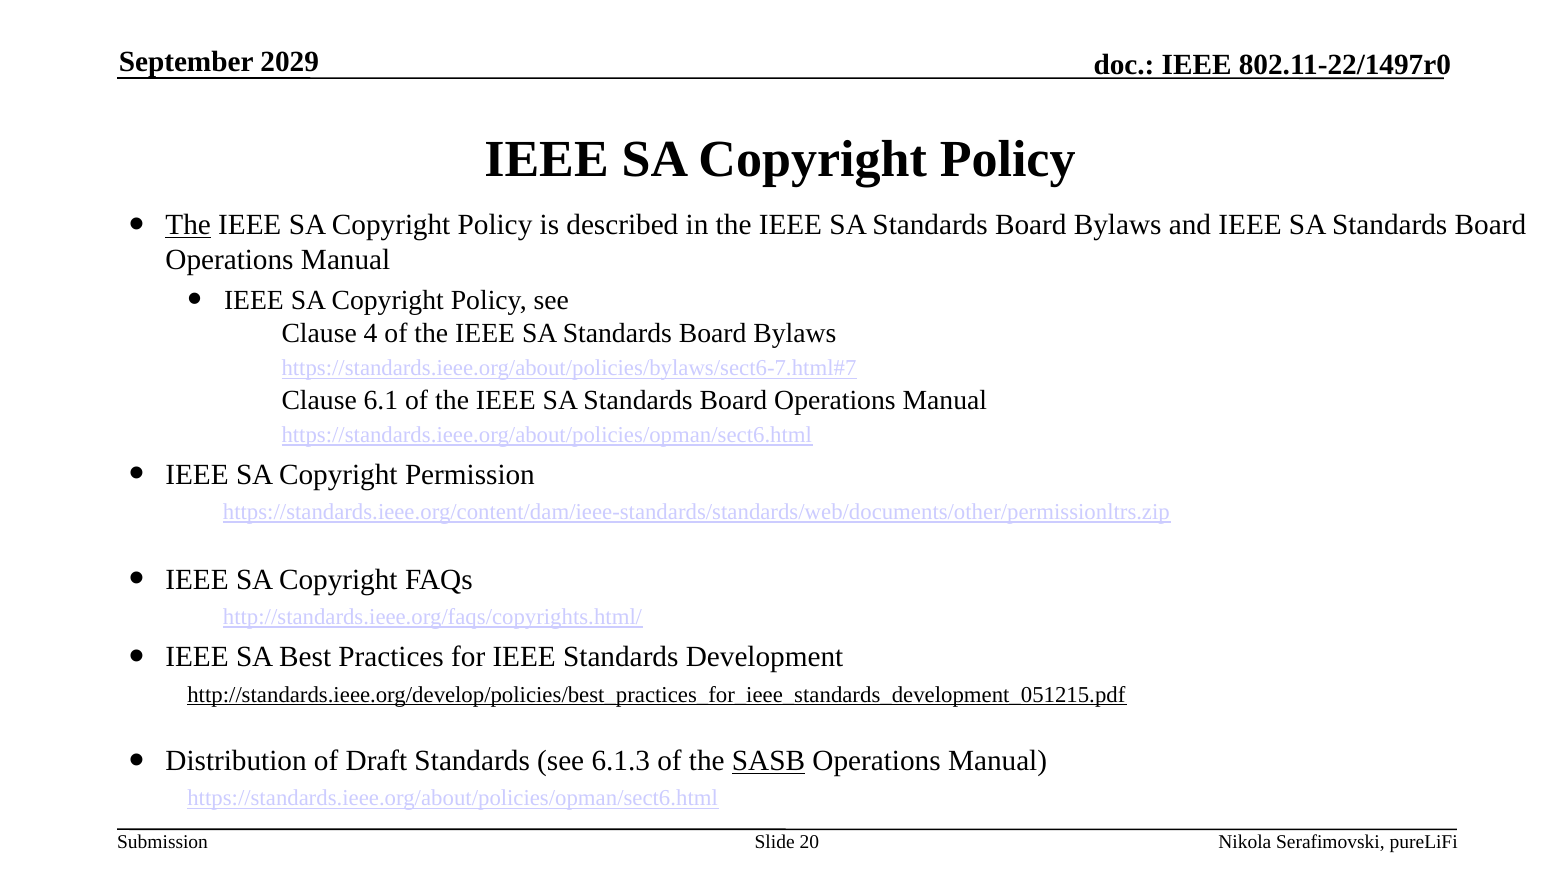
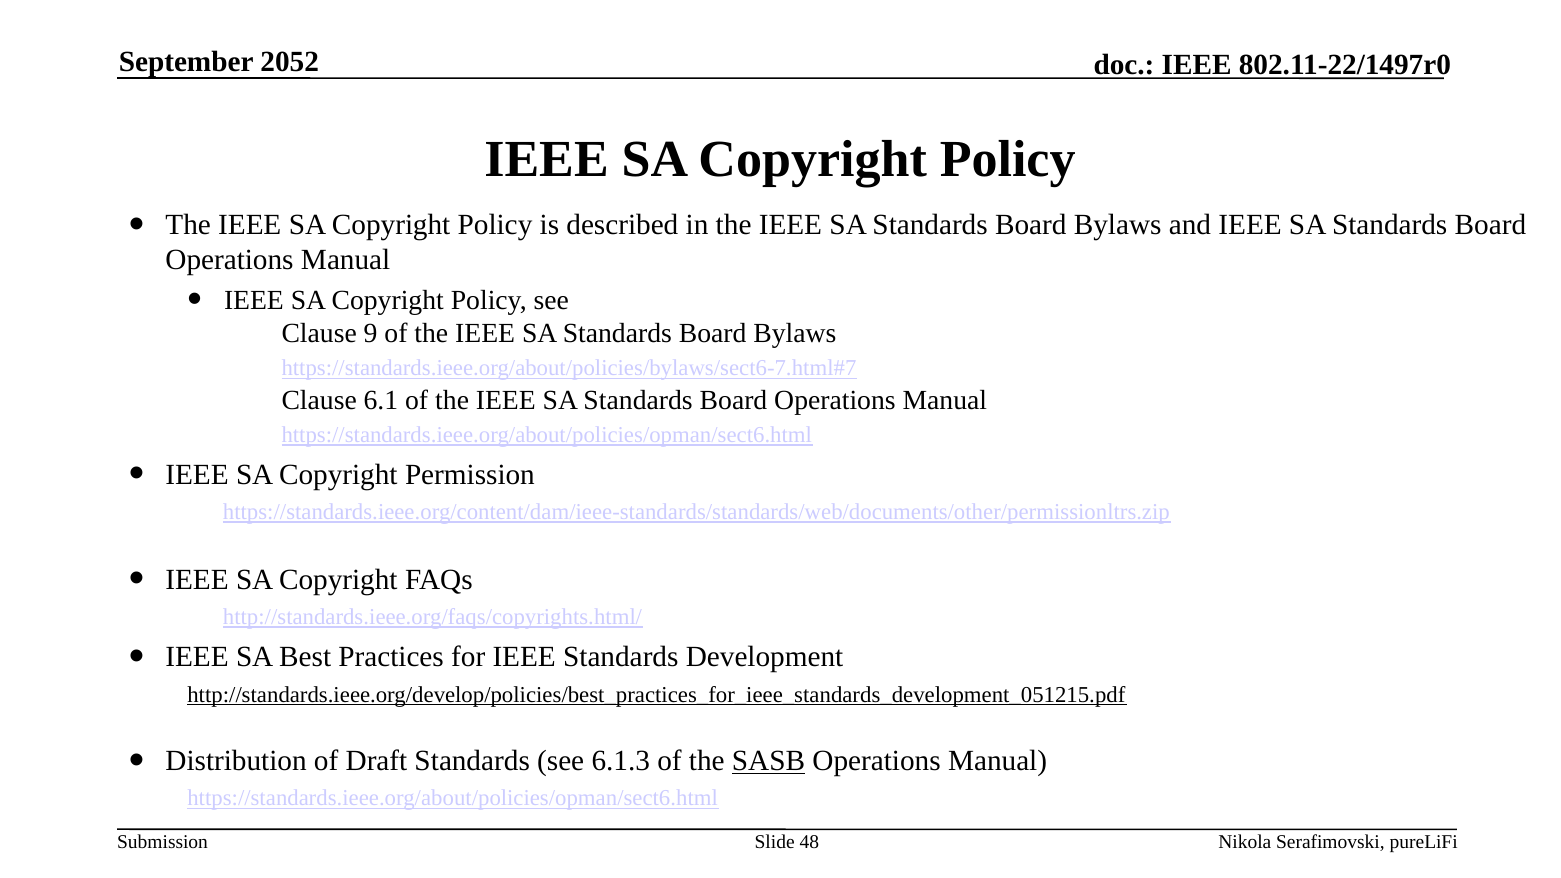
2029: 2029 -> 2052 (290, 62)
The underline: present -> none (188, 225)
4: 4 -> 9 (371, 334)
20: 20 -> 48 (809, 842)
